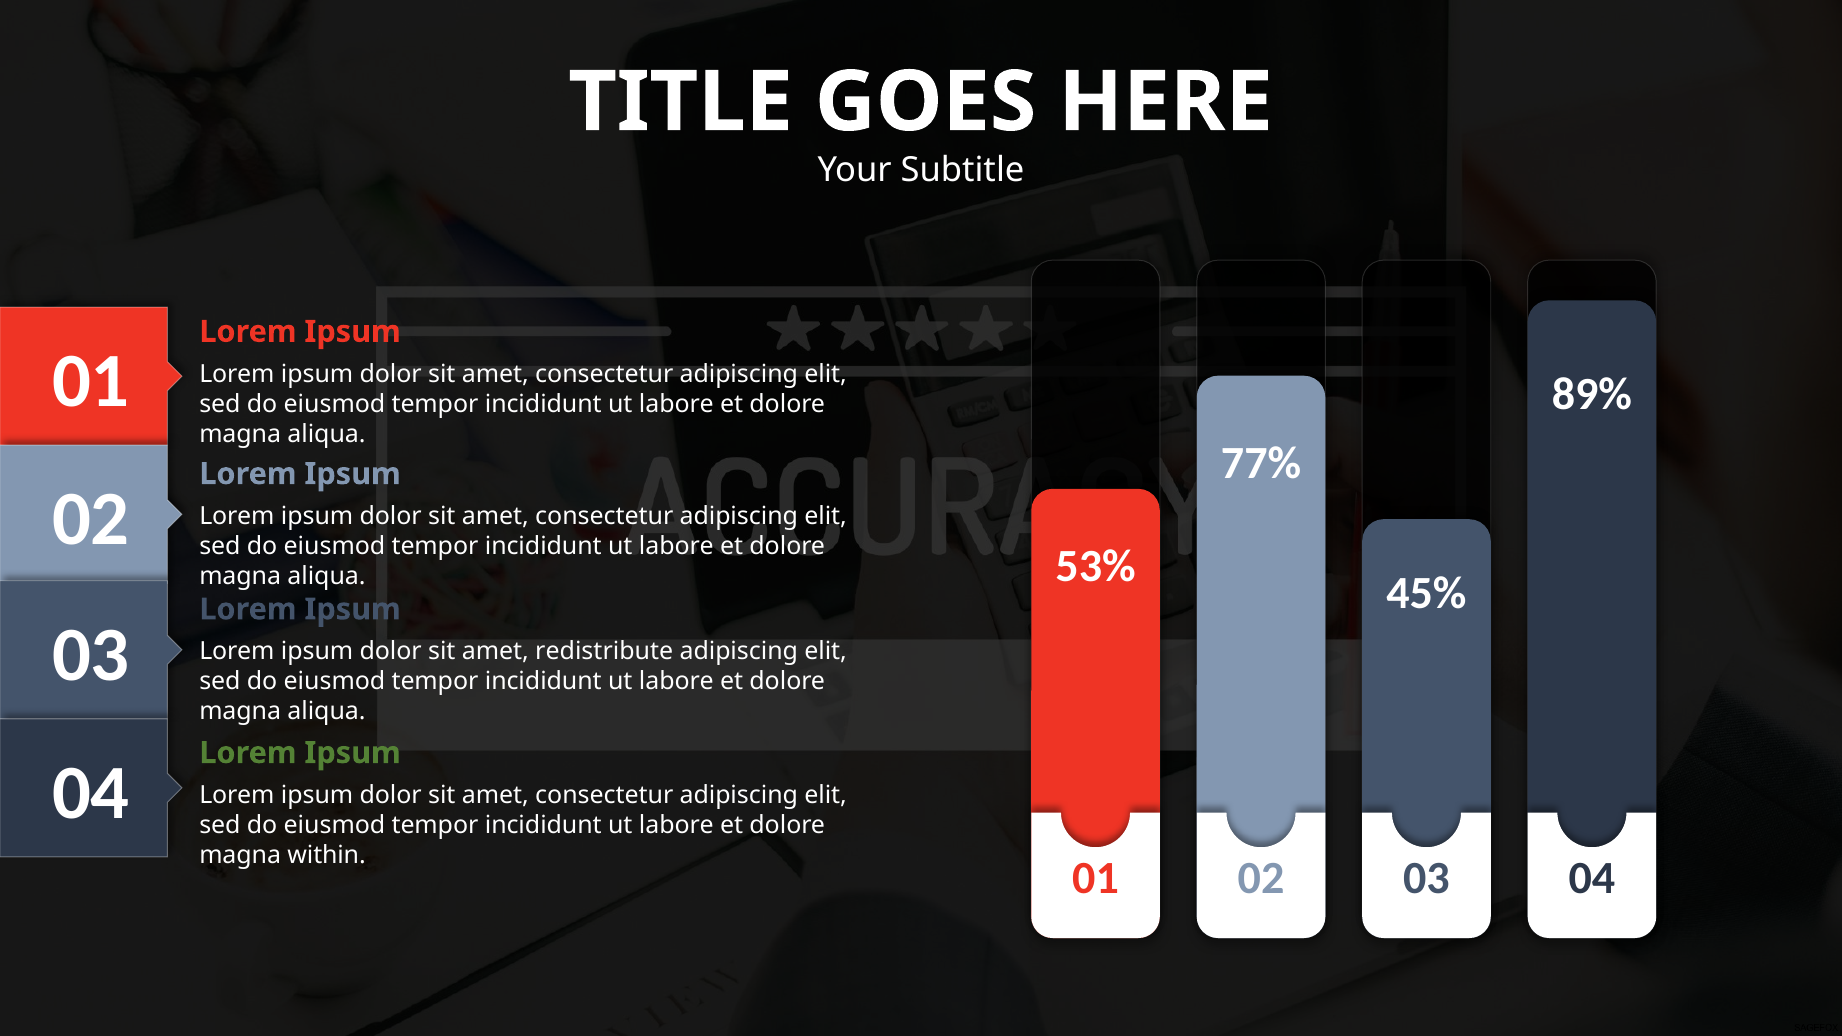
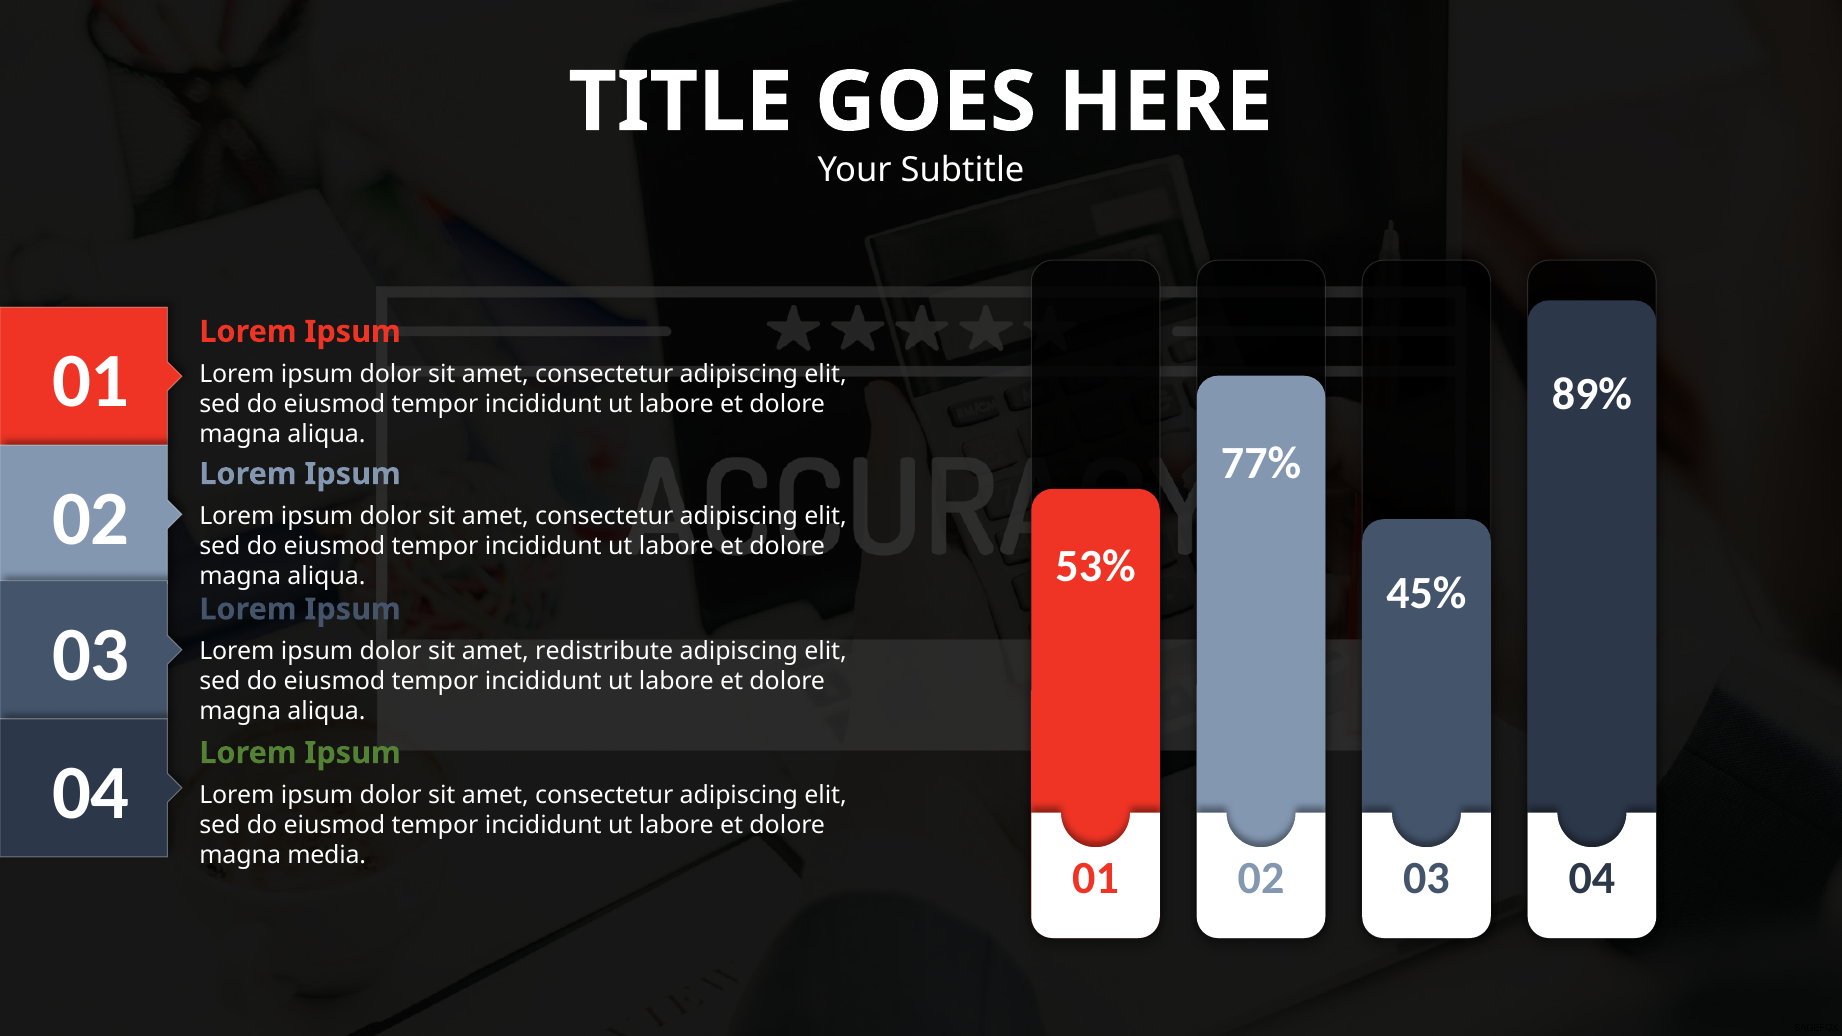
within: within -> media (327, 855)
